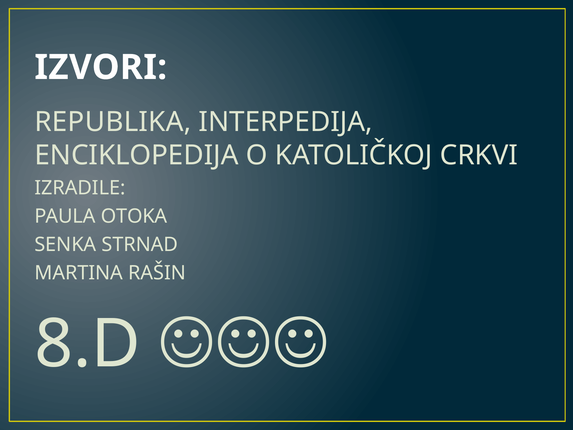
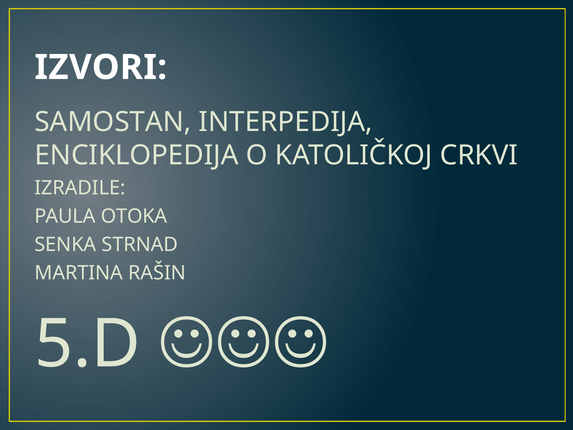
REPUBLIKA: REPUBLIKA -> SAMOSTAN (113, 122)
8.D: 8.D -> 5.D (87, 344)
